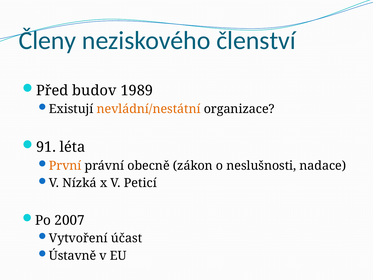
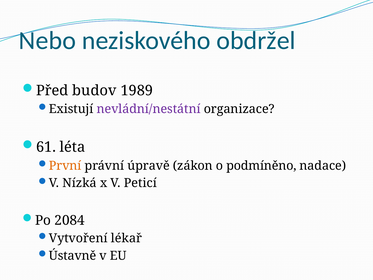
Členy: Členy -> Nebo (47, 41)
členství: členství -> obdržel (256, 41)
nevládní/nestátní colour: orange -> purple (149, 109)
91: 91 -> 61 (46, 147)
obecně: obecně -> úpravě (149, 166)
neslušnosti: neslušnosti -> podmíněno (261, 166)
2007: 2007 -> 2084 (70, 220)
účast: účast -> lékař (126, 238)
